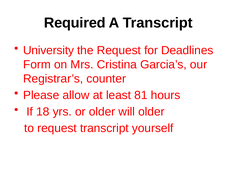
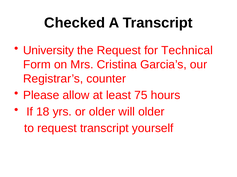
Required: Required -> Checked (75, 23)
Deadlines: Deadlines -> Technical (187, 51)
81: 81 -> 75 (141, 96)
